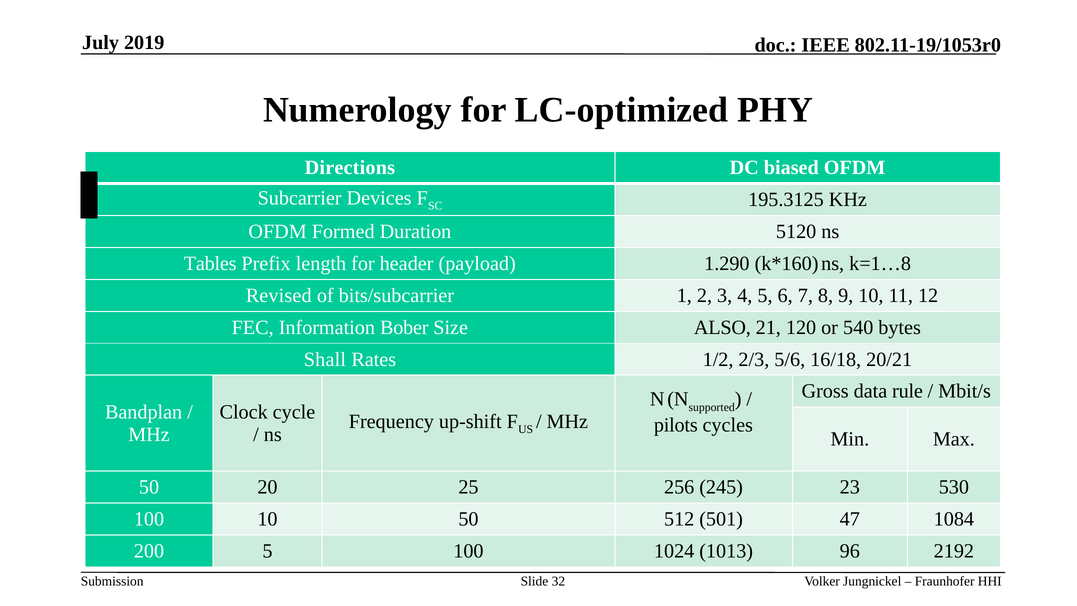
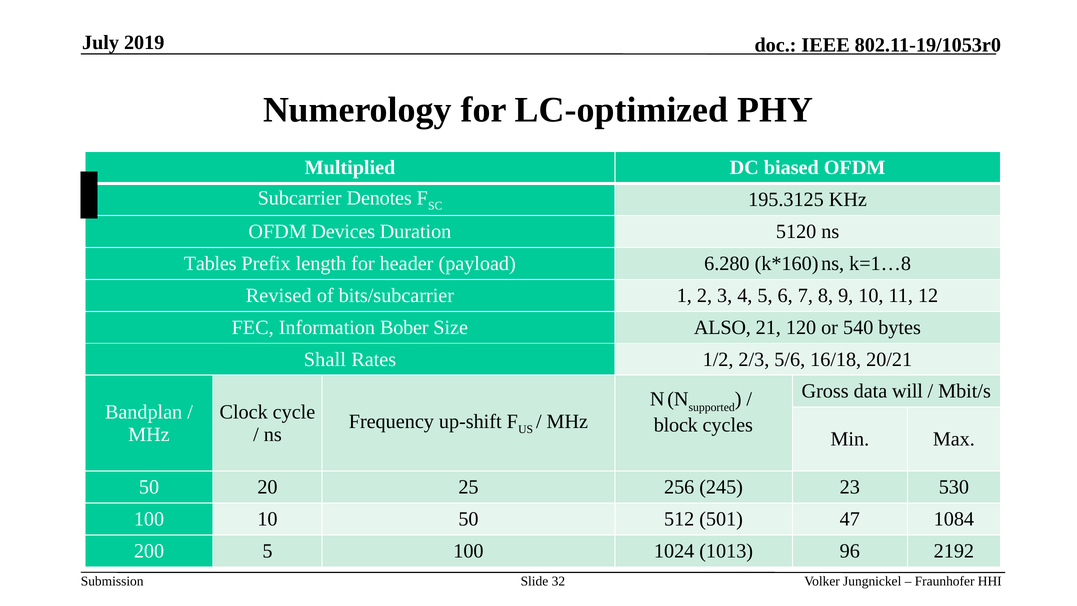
Directions: Directions -> Multiplied (350, 168)
Devices: Devices -> Denotes (379, 198)
Formed: Formed -> Devices (343, 232)
1.290: 1.290 -> 6.280 (727, 263)
rule: rule -> will (907, 391)
pilots: pilots -> block (676, 425)
